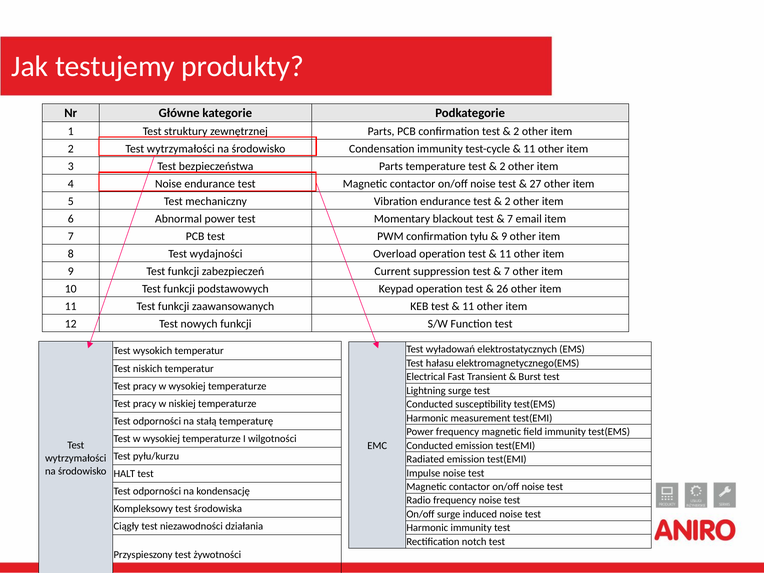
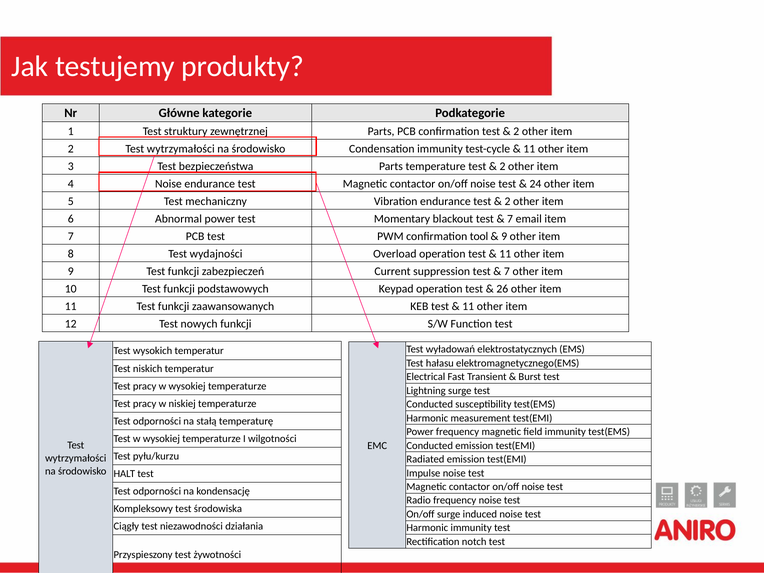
27: 27 -> 24 (535, 184)
tyłu: tyłu -> tool (479, 236)
